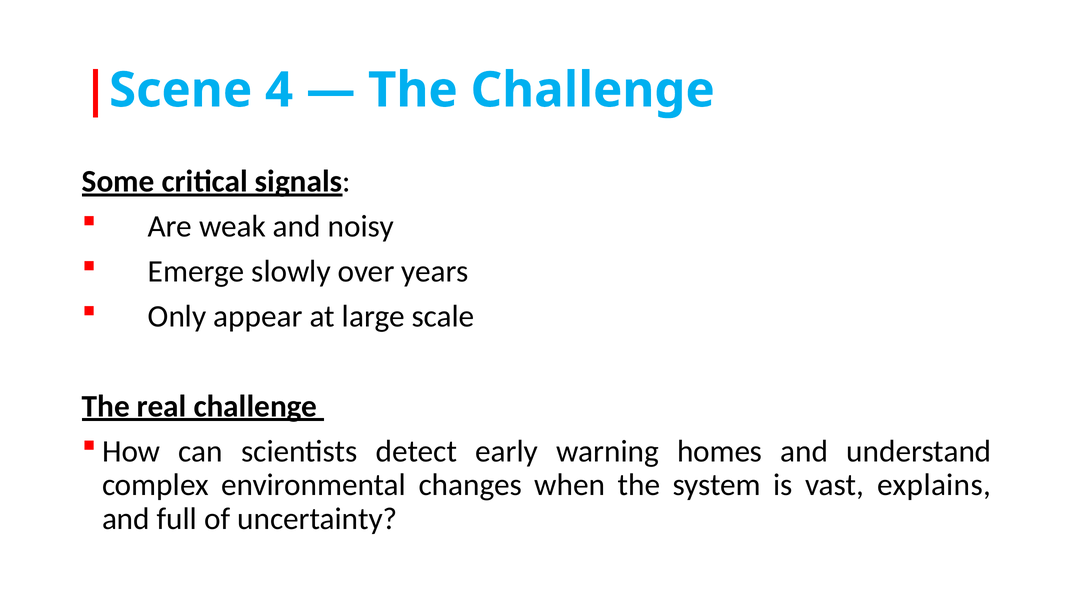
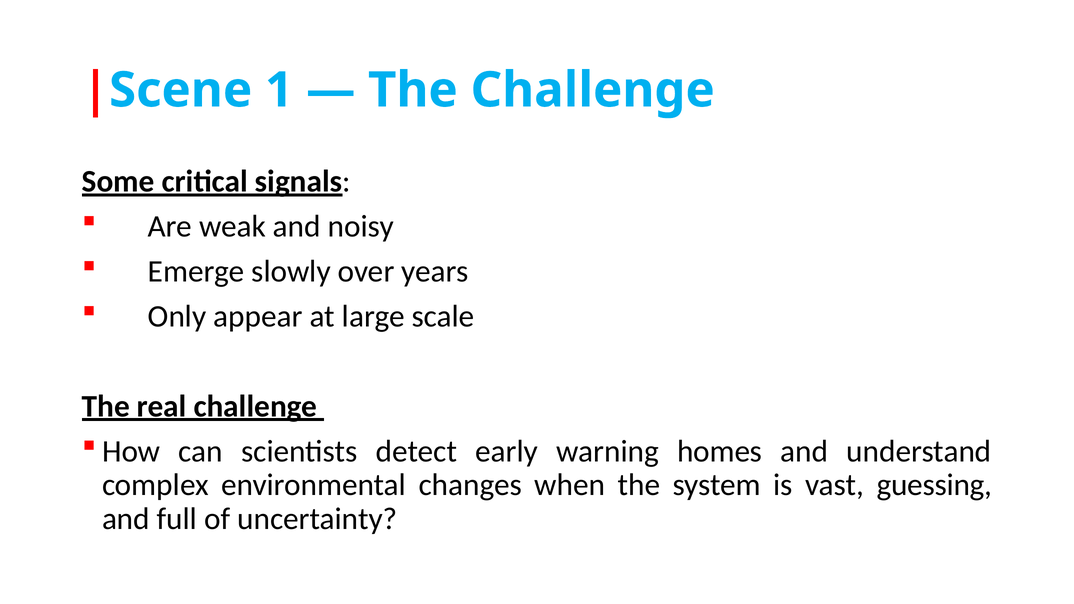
4: 4 -> 1 (279, 90)
explains: explains -> guessing (934, 485)
